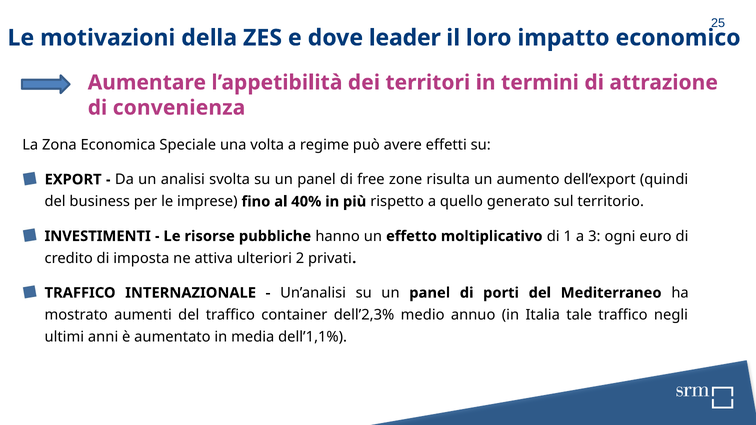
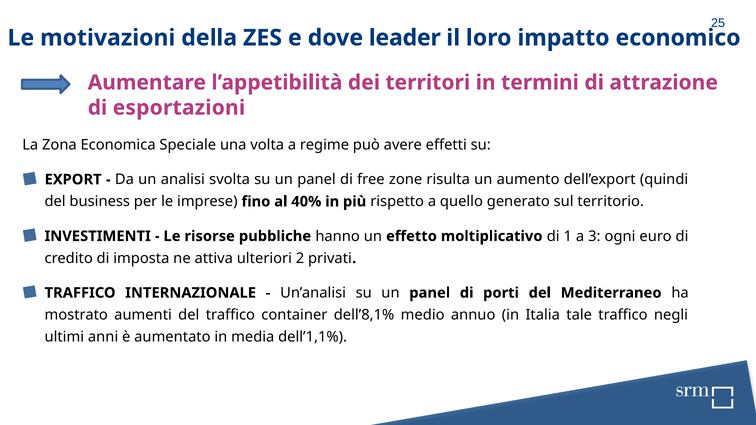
convenienza: convenienza -> esportazioni (179, 108)
dell’2,3%: dell’2,3% -> dell’8,1% (364, 315)
